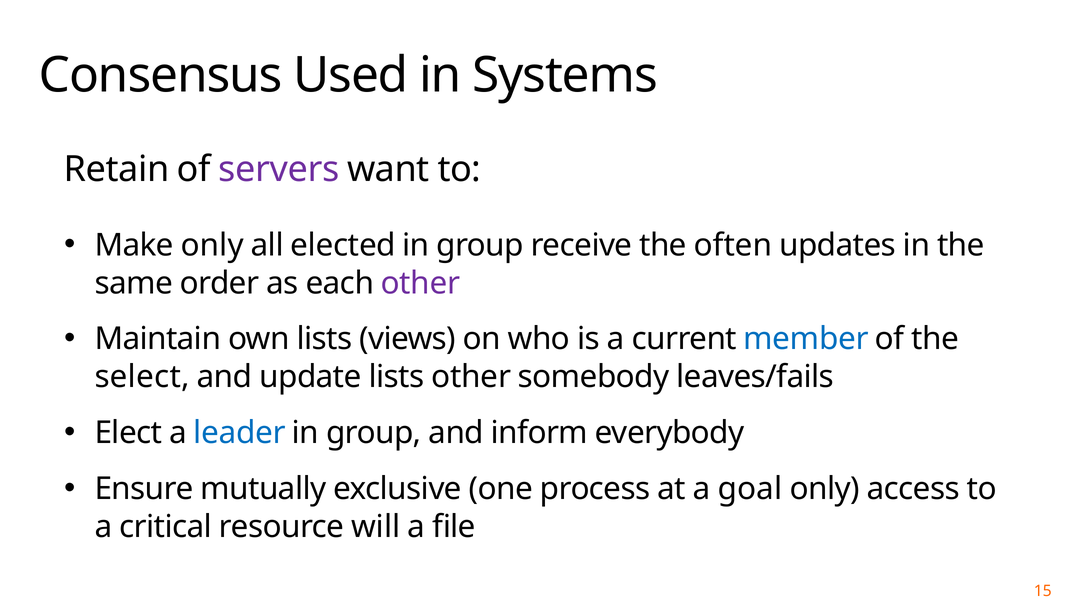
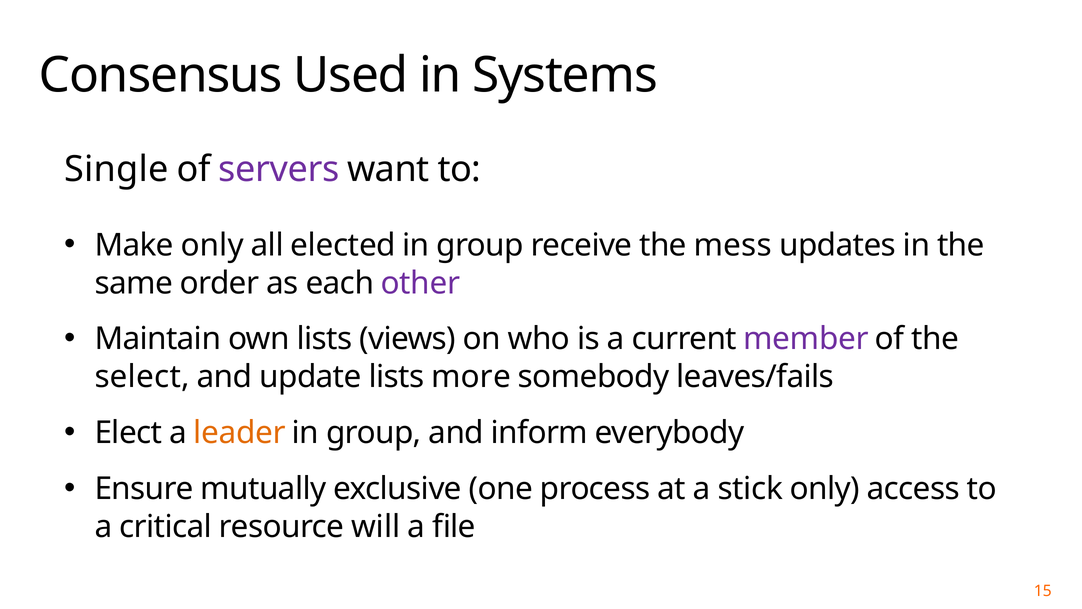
Retain: Retain -> Single (116, 169)
often: often -> mess (733, 245)
member colour: blue -> purple (806, 339)
lists other: other -> more (471, 377)
leader colour: blue -> orange (240, 433)
goal: goal -> stick (750, 489)
